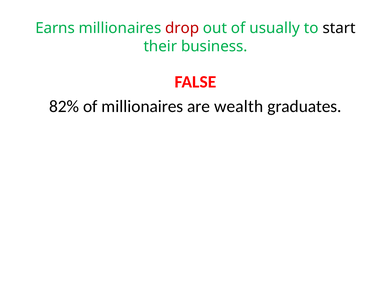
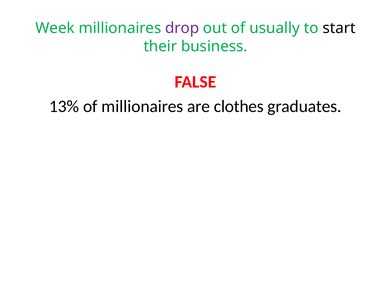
Earns: Earns -> Week (55, 28)
drop colour: red -> purple (182, 28)
82%: 82% -> 13% (64, 106)
wealth: wealth -> clothes (239, 106)
